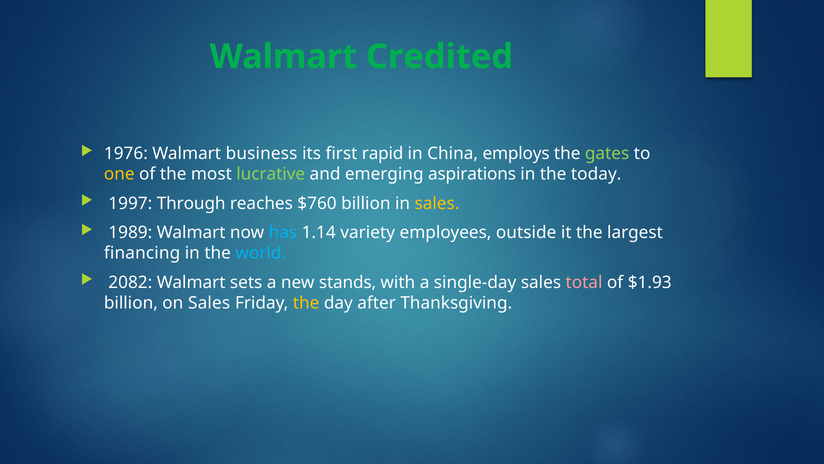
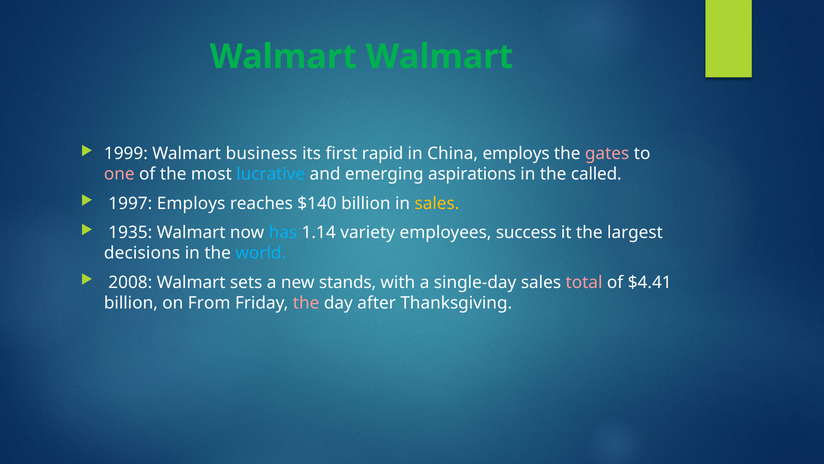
Walmart Credited: Credited -> Walmart (440, 57)
1976: 1976 -> 1999 (126, 153)
gates colour: light green -> pink (607, 153)
one colour: yellow -> pink (119, 174)
lucrative colour: light green -> light blue (271, 174)
today: today -> called (596, 174)
1997 Through: Through -> Employs (191, 203)
$760: $760 -> $140 (317, 203)
1989: 1989 -> 1935 (130, 232)
outside: outside -> success (526, 232)
financing: financing -> decisions (142, 253)
2082: 2082 -> 2008 (130, 282)
$1.93: $1.93 -> $4.41 (650, 282)
on Sales: Sales -> From (209, 303)
the colour: yellow -> pink (306, 303)
